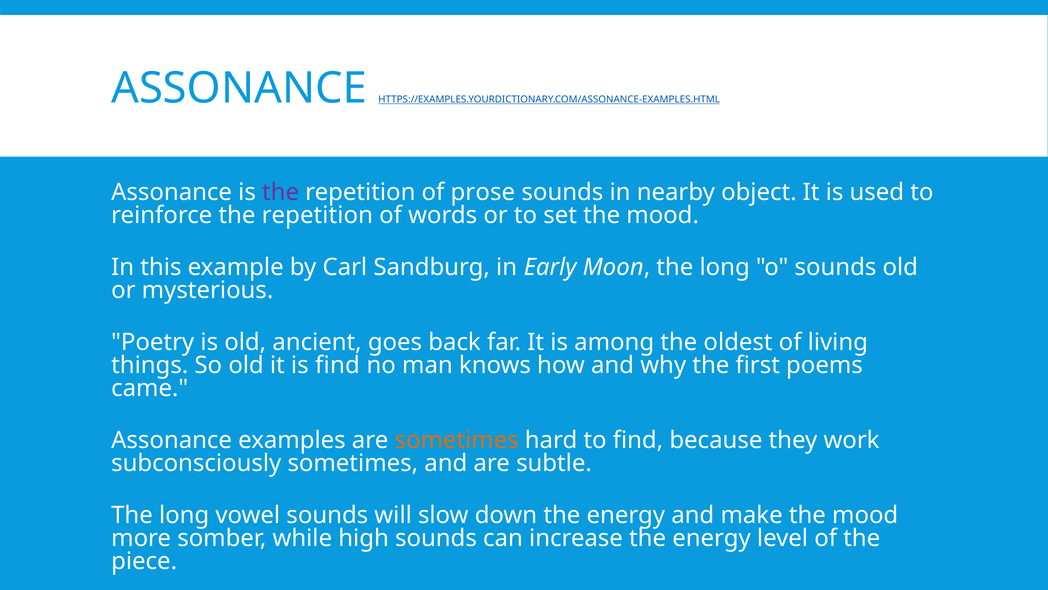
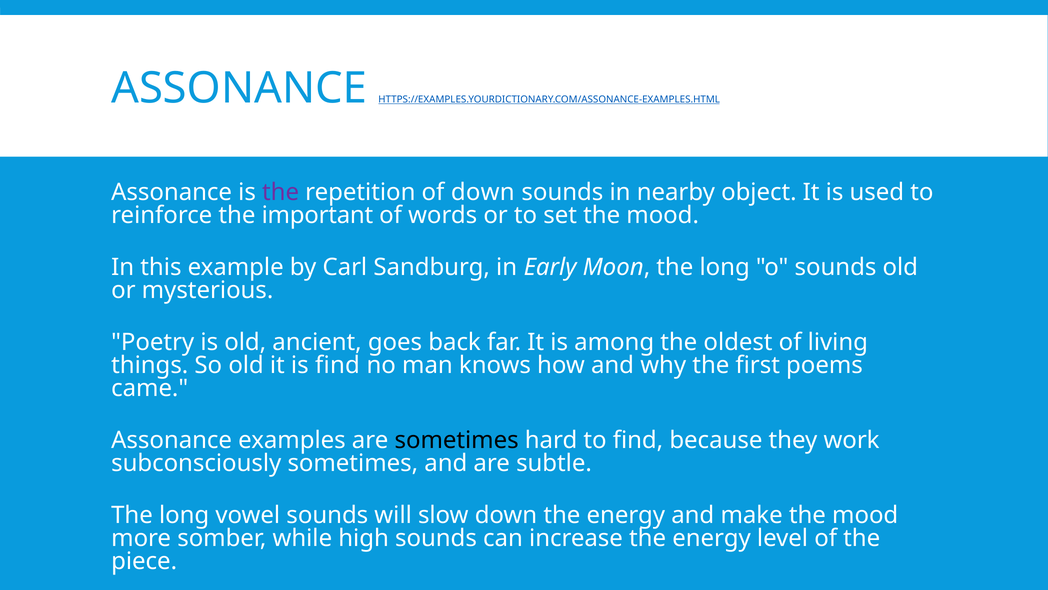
of prose: prose -> down (483, 192)
reinforce the repetition: repetition -> important (317, 215)
sometimes colour: orange -> black (457, 440)
